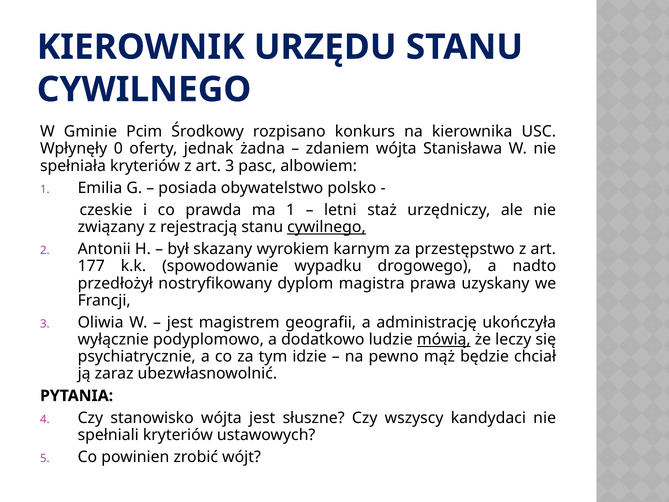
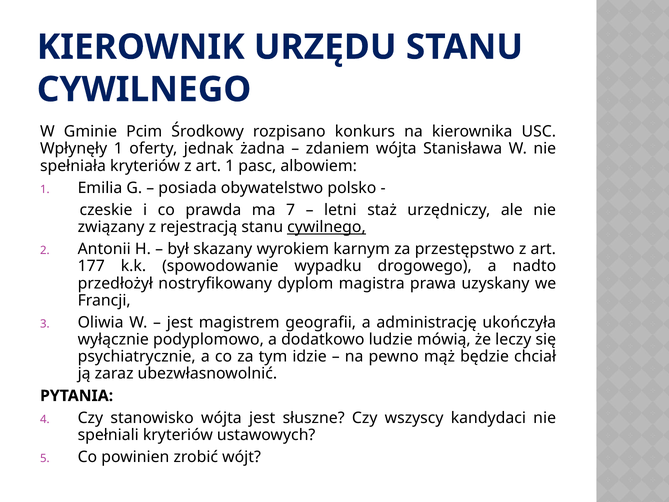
Wpłynęły 0: 0 -> 1 (118, 149)
art 3: 3 -> 1 (230, 166)
ma 1: 1 -> 7 (291, 210)
mówią underline: present -> none (444, 339)
